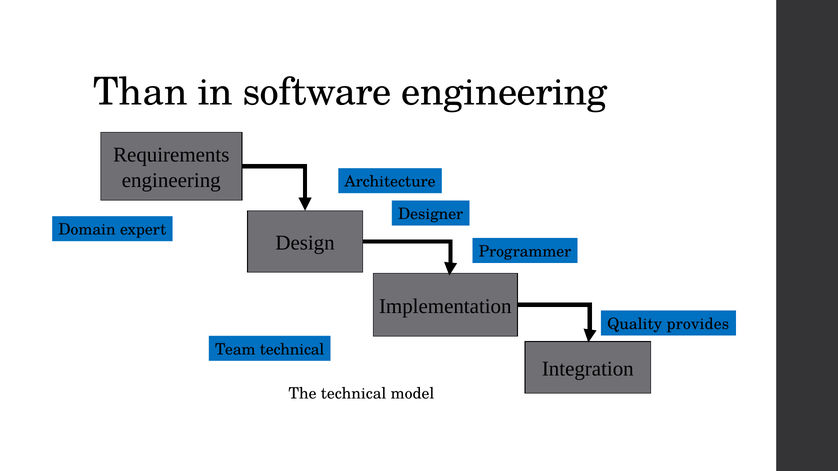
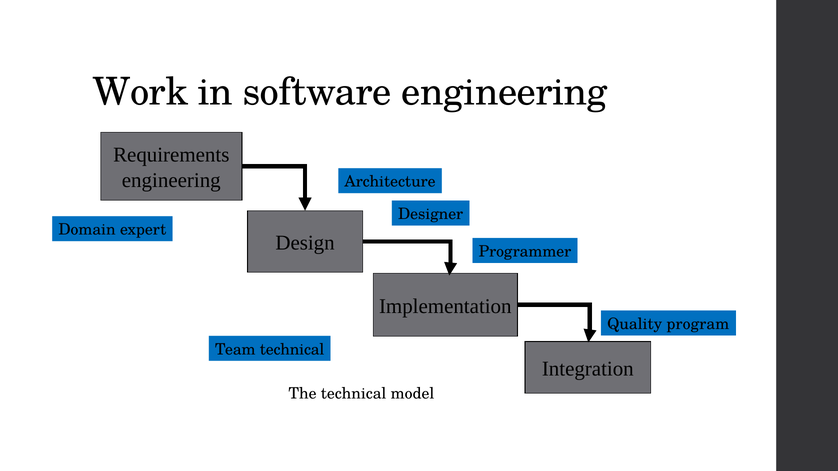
Than: Than -> Work (141, 92)
provides: provides -> program (698, 324)
